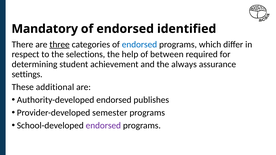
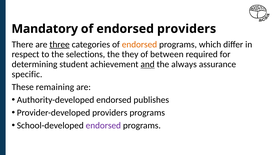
endorsed identified: identified -> providers (187, 29)
endorsed colour: blue -> orange (139, 44)
help: help -> they (130, 54)
and underline: none -> present (148, 64)
settings: settings -> specific (27, 74)
additional: additional -> remaining (55, 87)
Provider-developed semester: semester -> providers (110, 113)
